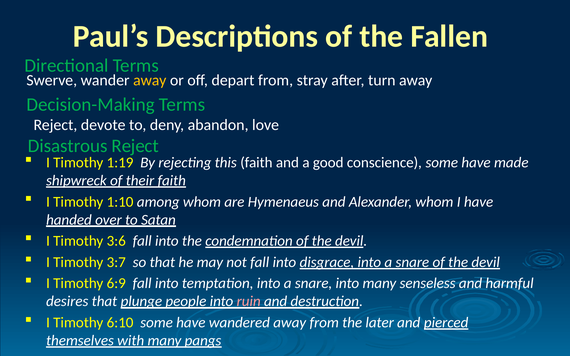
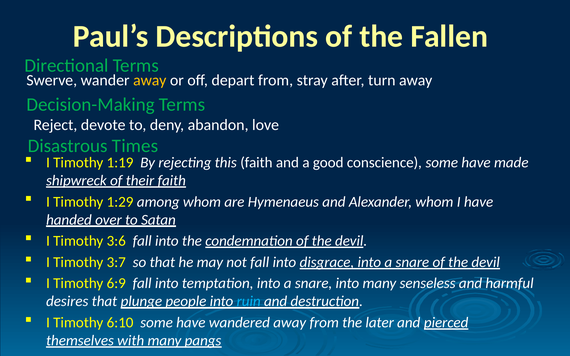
Disastrous Reject: Reject -> Times (135, 146)
1:10: 1:10 -> 1:29 (120, 202)
ruin colour: pink -> light blue (249, 302)
